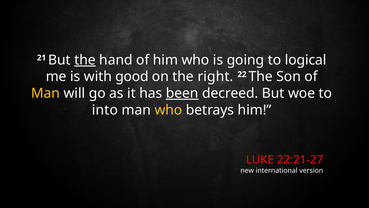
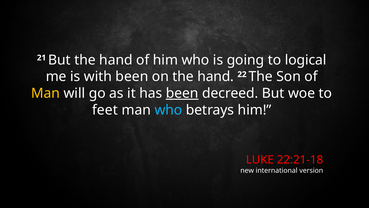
the underline: present -> none (85, 60)
with good: good -> been (132, 76)
on the right: right -> hand (216, 76)
into: into -> feet (105, 110)
who colour: yellow -> light blue (168, 110)
22:21-27: 22:21-27 -> 22:21-18 (300, 160)
